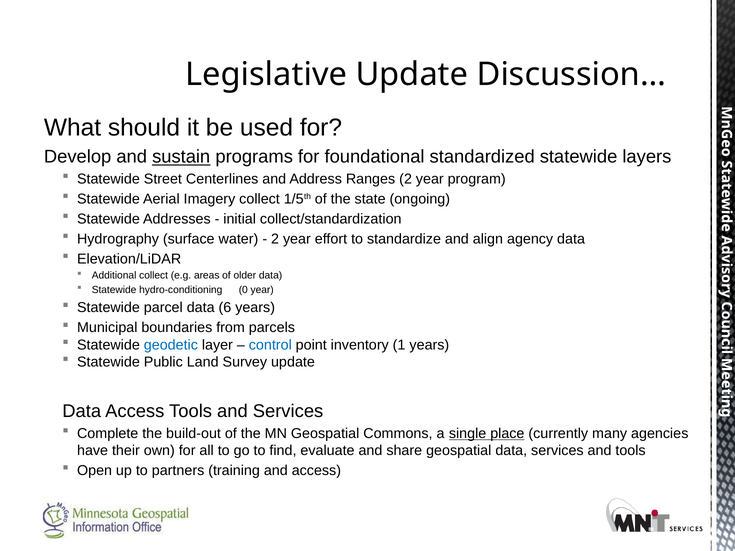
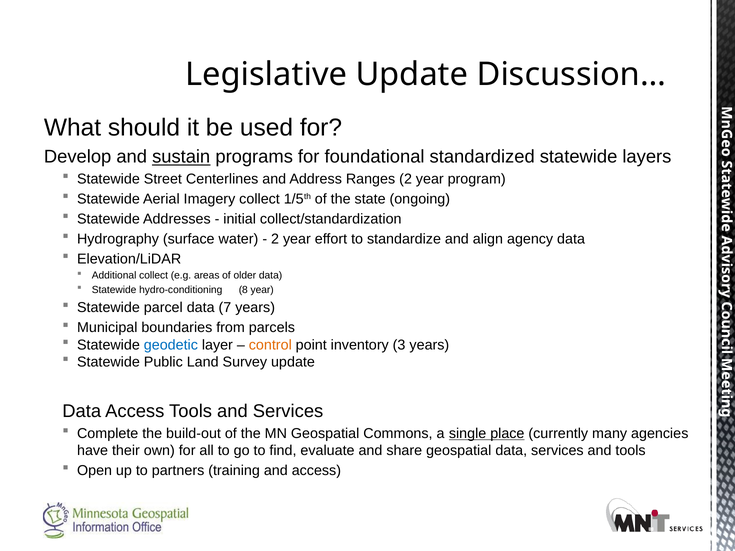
0: 0 -> 8 (243, 290)
6: 6 -> 7 (225, 308)
control colour: blue -> orange (270, 345)
1: 1 -> 3 (399, 345)
